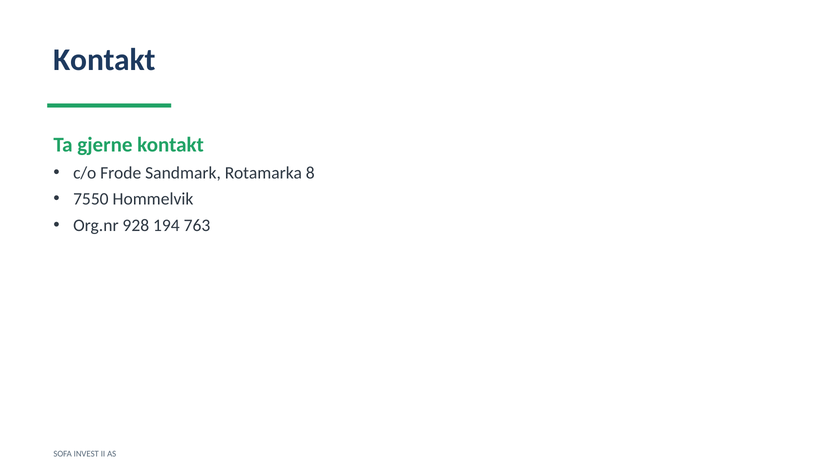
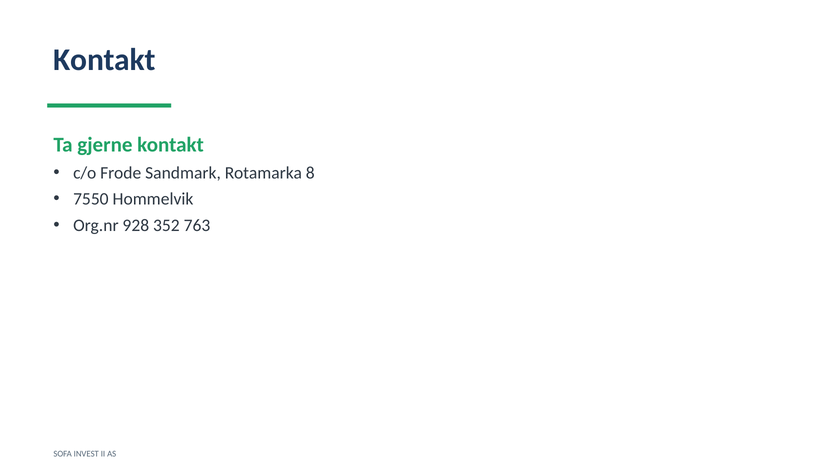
194: 194 -> 352 (166, 225)
